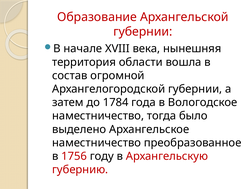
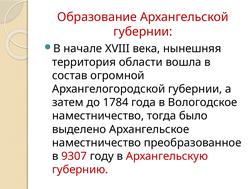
1756: 1756 -> 9307 (74, 156)
